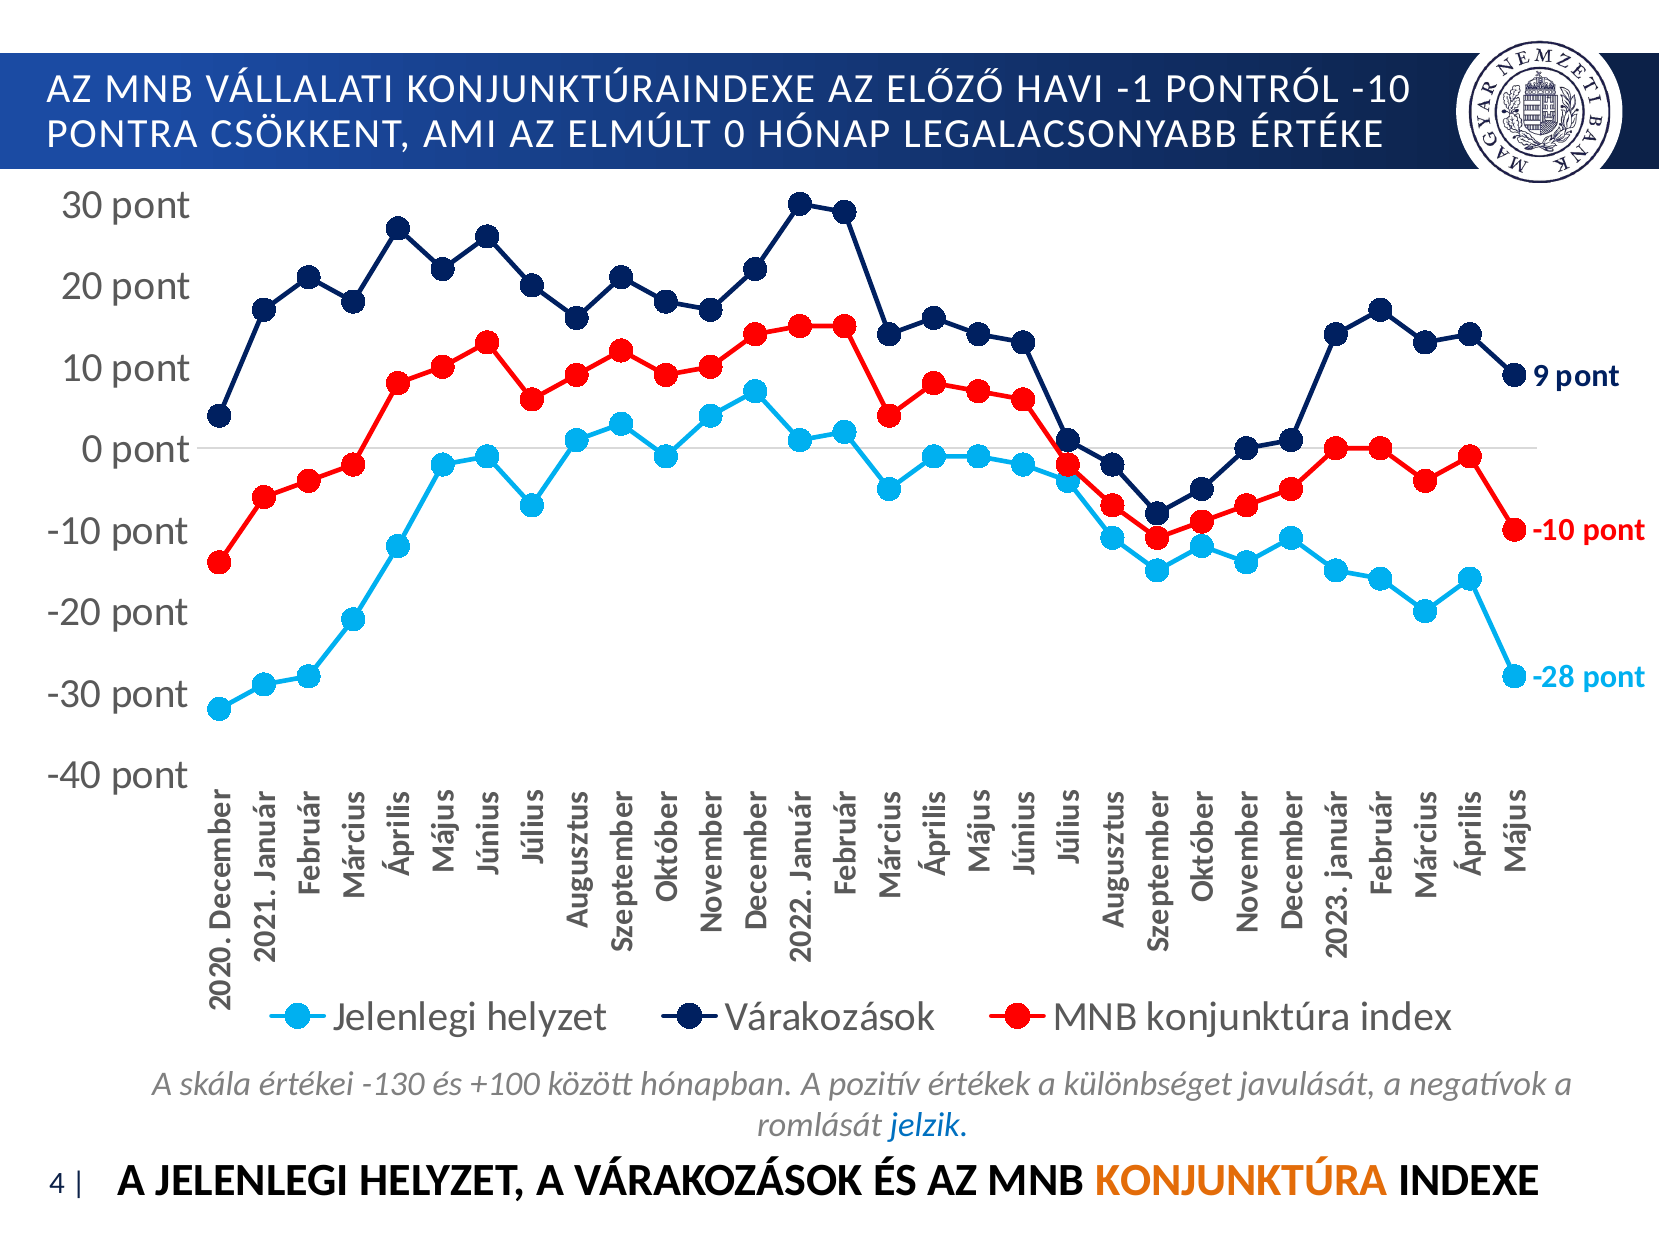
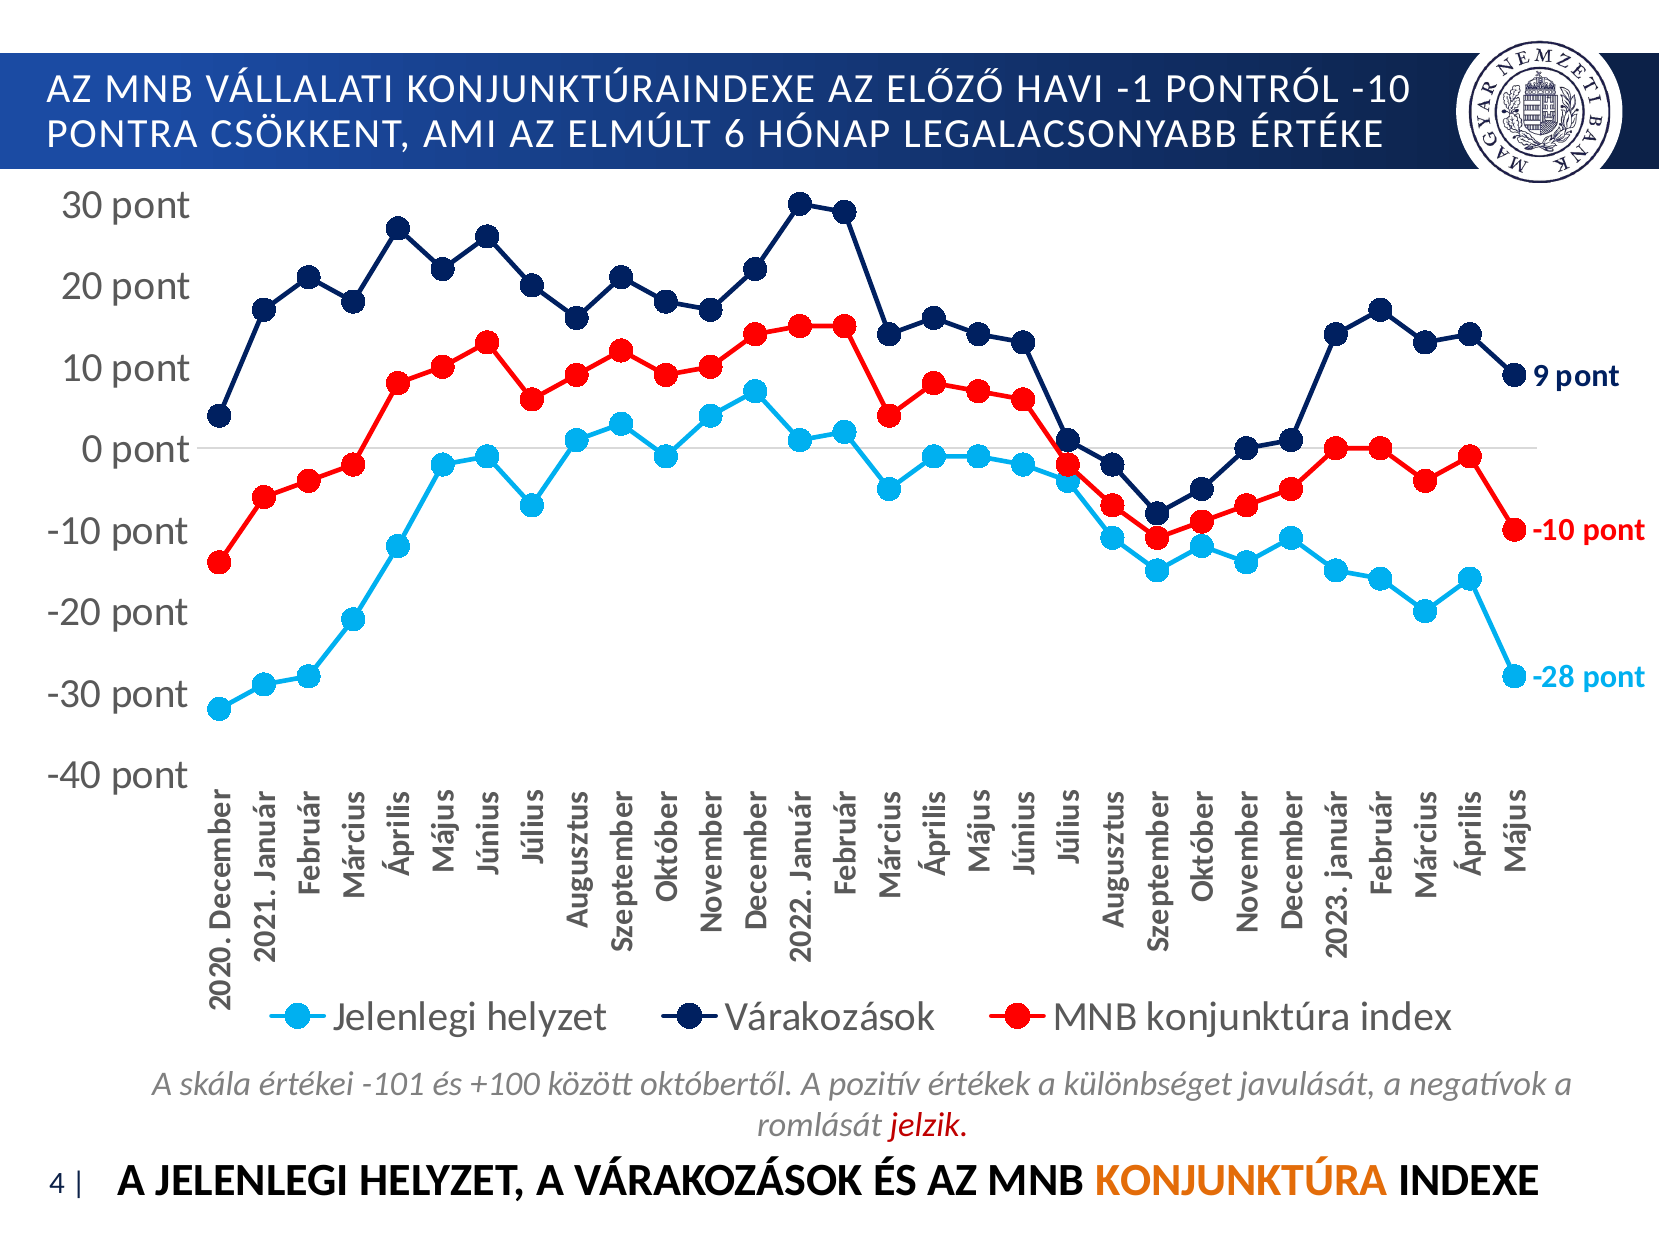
ELMÚLT 0: 0 -> 6 (734, 134)
-130: -130 -> -101 (393, 1084)
hónapban: hónapban -> októbertől (717, 1084)
jelzik colour: blue -> red (929, 1126)
